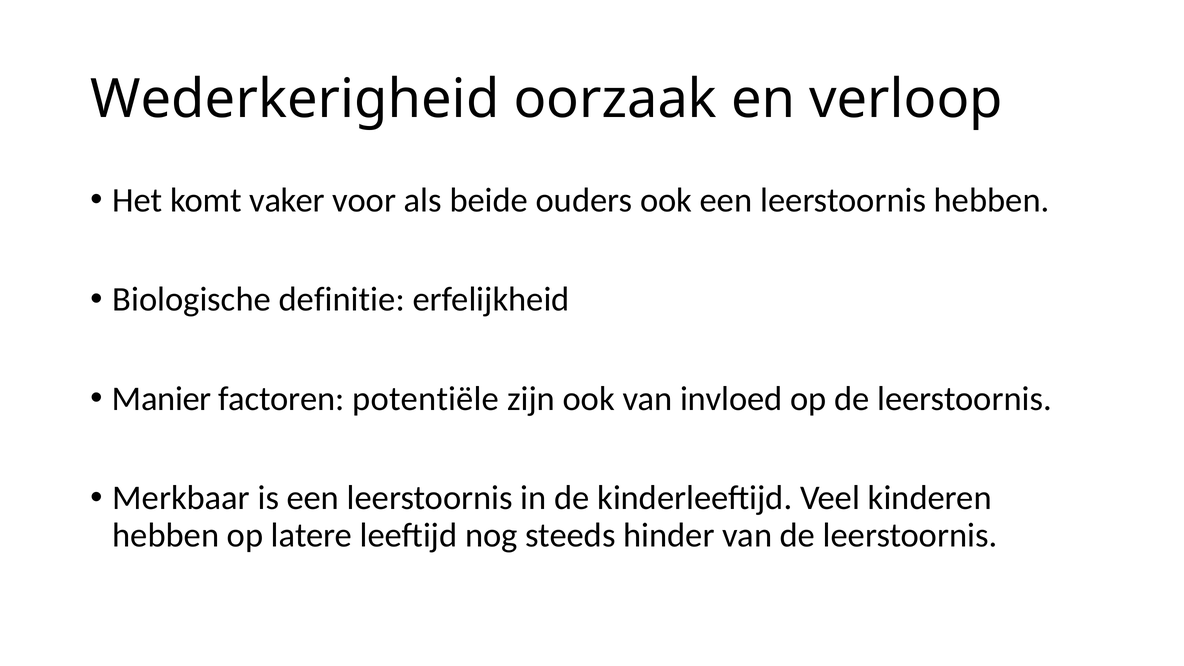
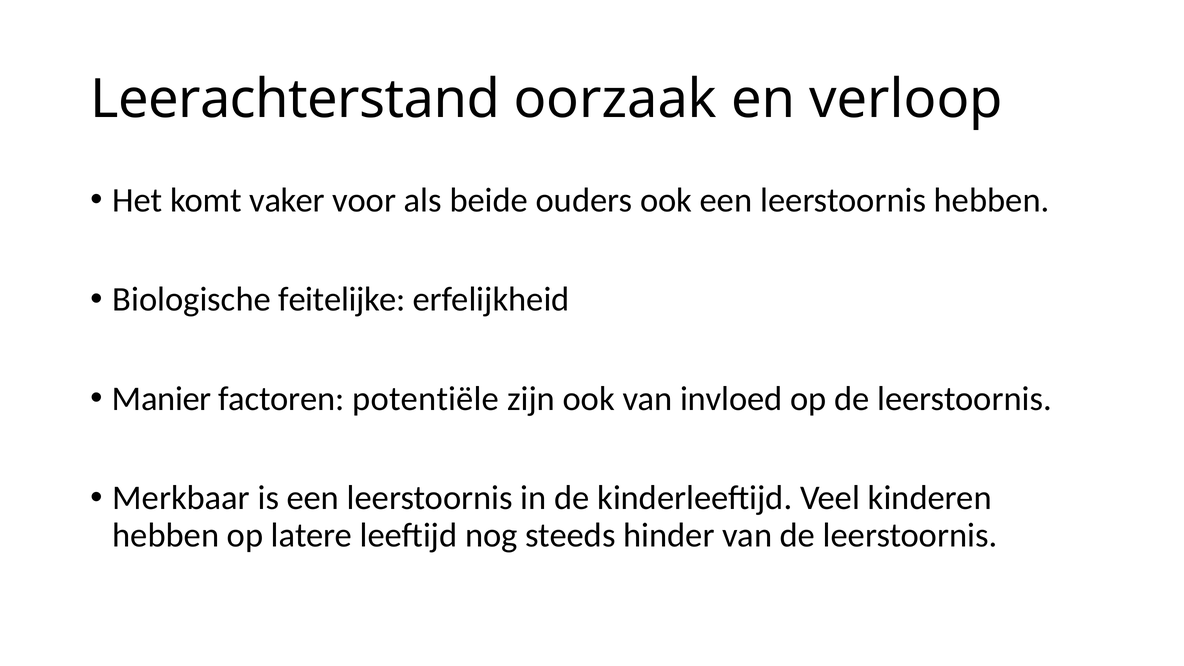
Wederkerigheid: Wederkerigheid -> Leerachterstand (295, 99)
definitie: definitie -> feitelijke (342, 299)
